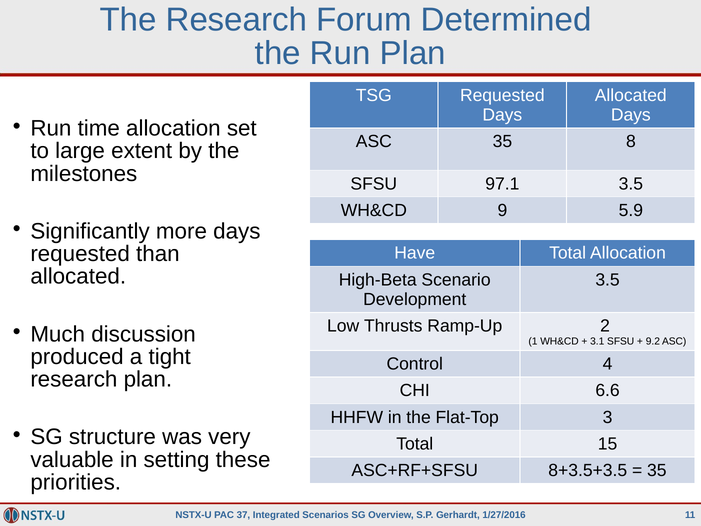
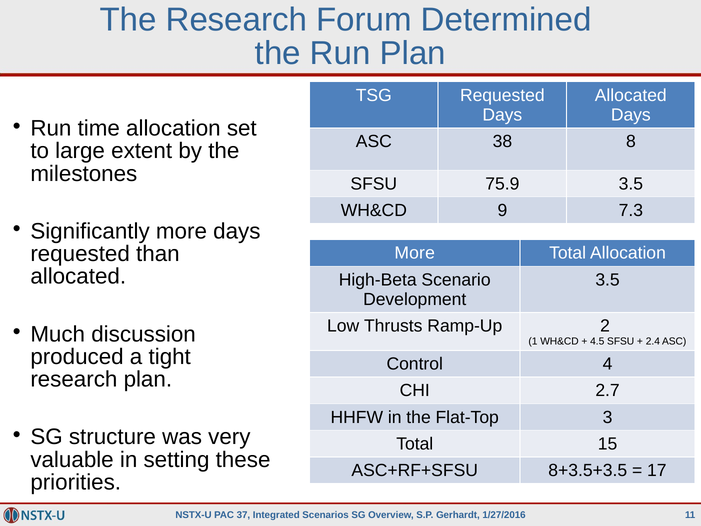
ASC 35: 35 -> 38 (502, 142)
97.1: 97.1 -> 75.9 (502, 184)
5.9: 5.9 -> 7.3 (631, 210)
Have: Have -> More (415, 253)
3.1: 3.1 -> 4.5 (597, 341)
9.2: 9.2 -> 2.4 (653, 341)
6.6: 6.6 -> 2.7 (608, 390)
35: 35 -> 17 (657, 470)
